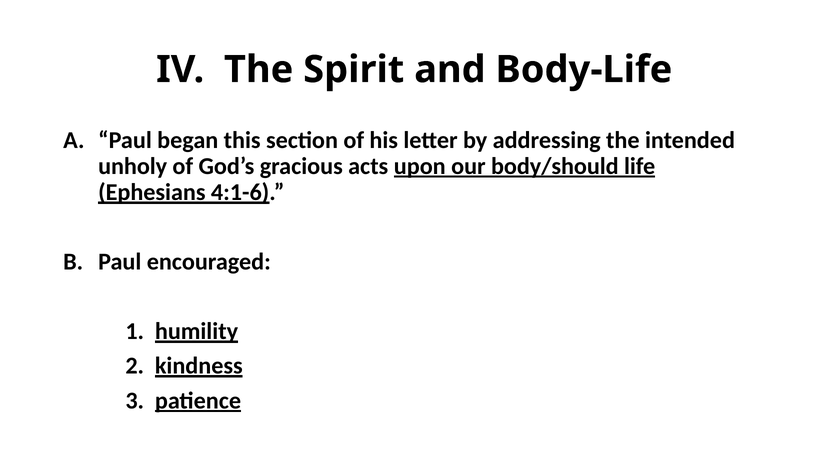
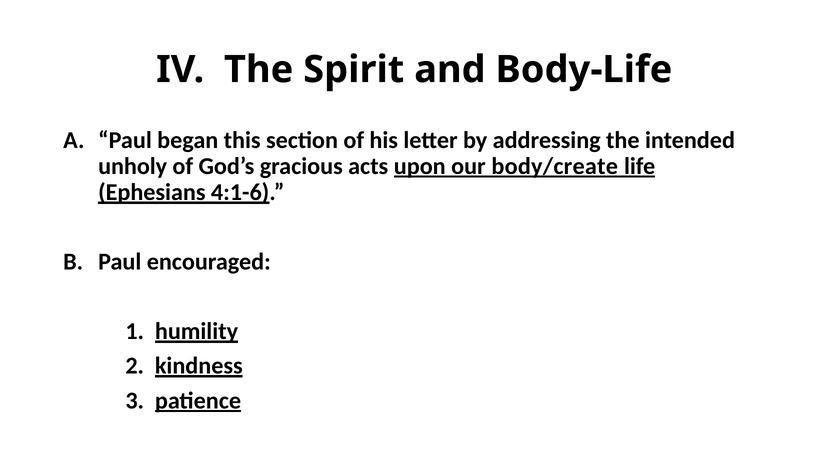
body/should: body/should -> body/create (555, 166)
